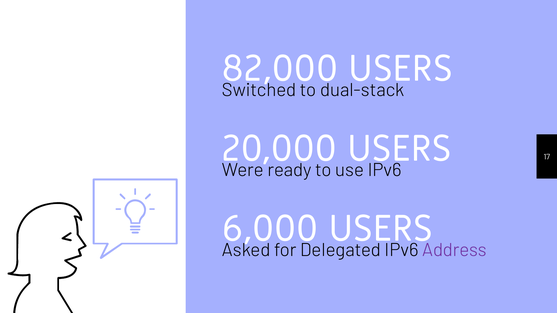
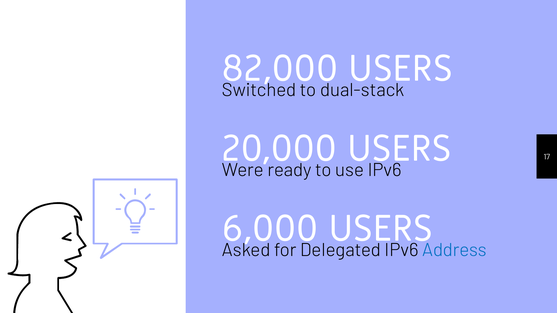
Address colour: purple -> blue (454, 250)
